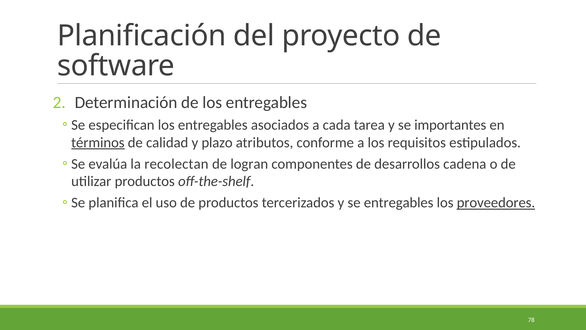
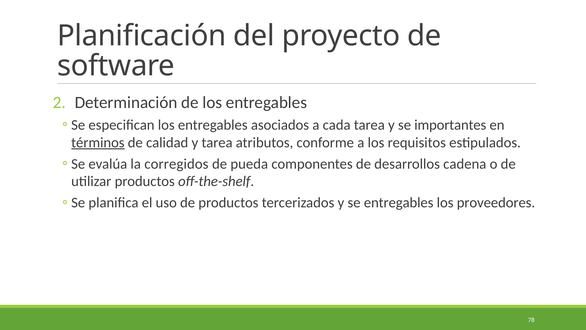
y plazo: plazo -> tarea (217, 142)
recolectan: recolectan -> corregidos (176, 164)
logran: logran -> pueda (249, 164)
proveedores underline: present -> none (496, 203)
